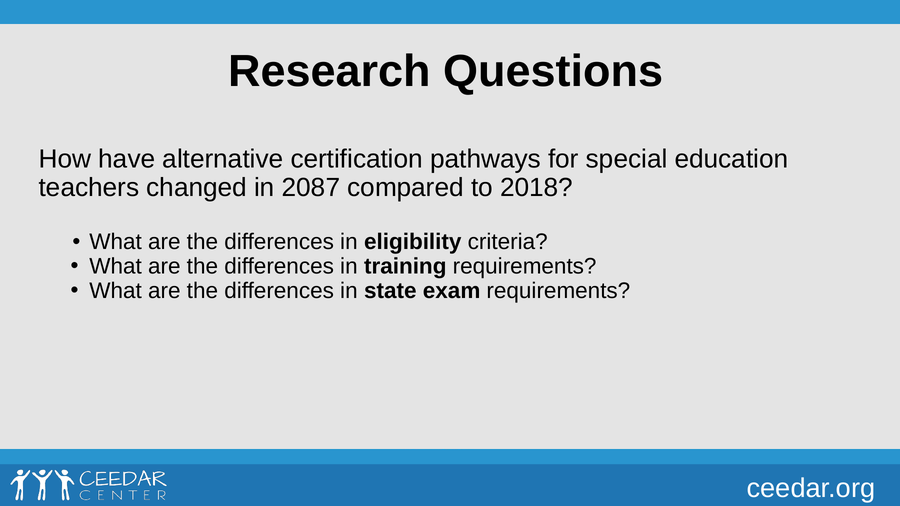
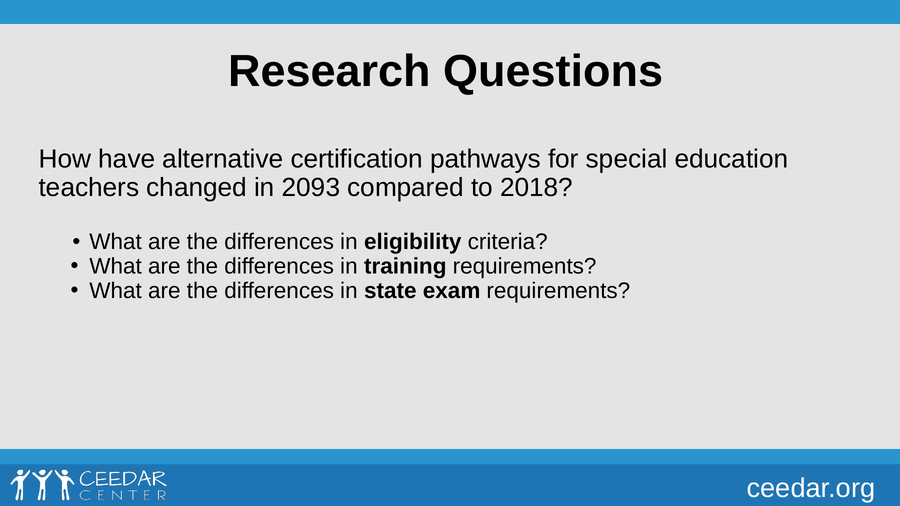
2087: 2087 -> 2093 (311, 187)
